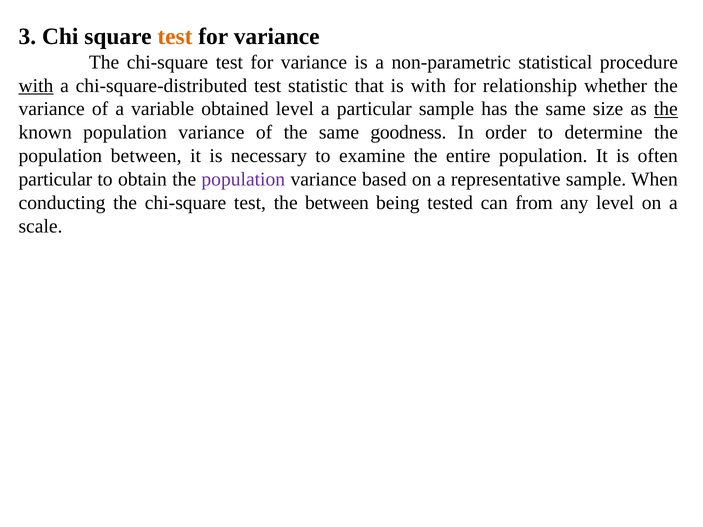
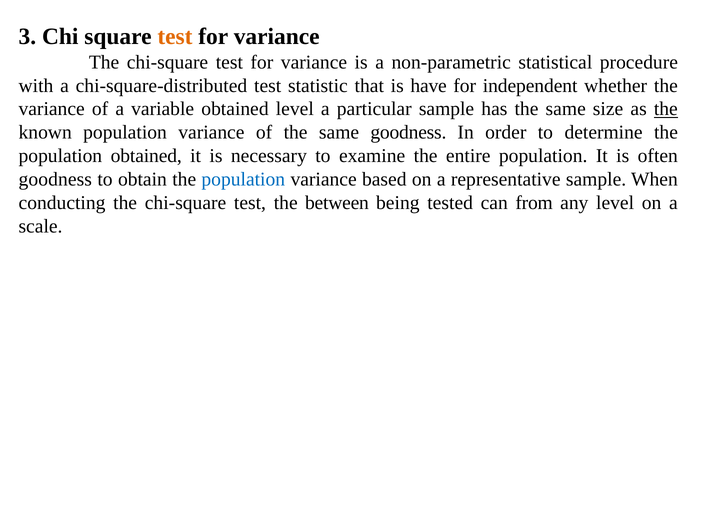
with underline: present -> none (36, 86)
is with: with -> have (429, 86)
relationship: relationship -> independent (530, 86)
population between: between -> obtained (146, 156)
particular: particular -> goodness (55, 179)
population colour: purple -> blue (243, 179)
